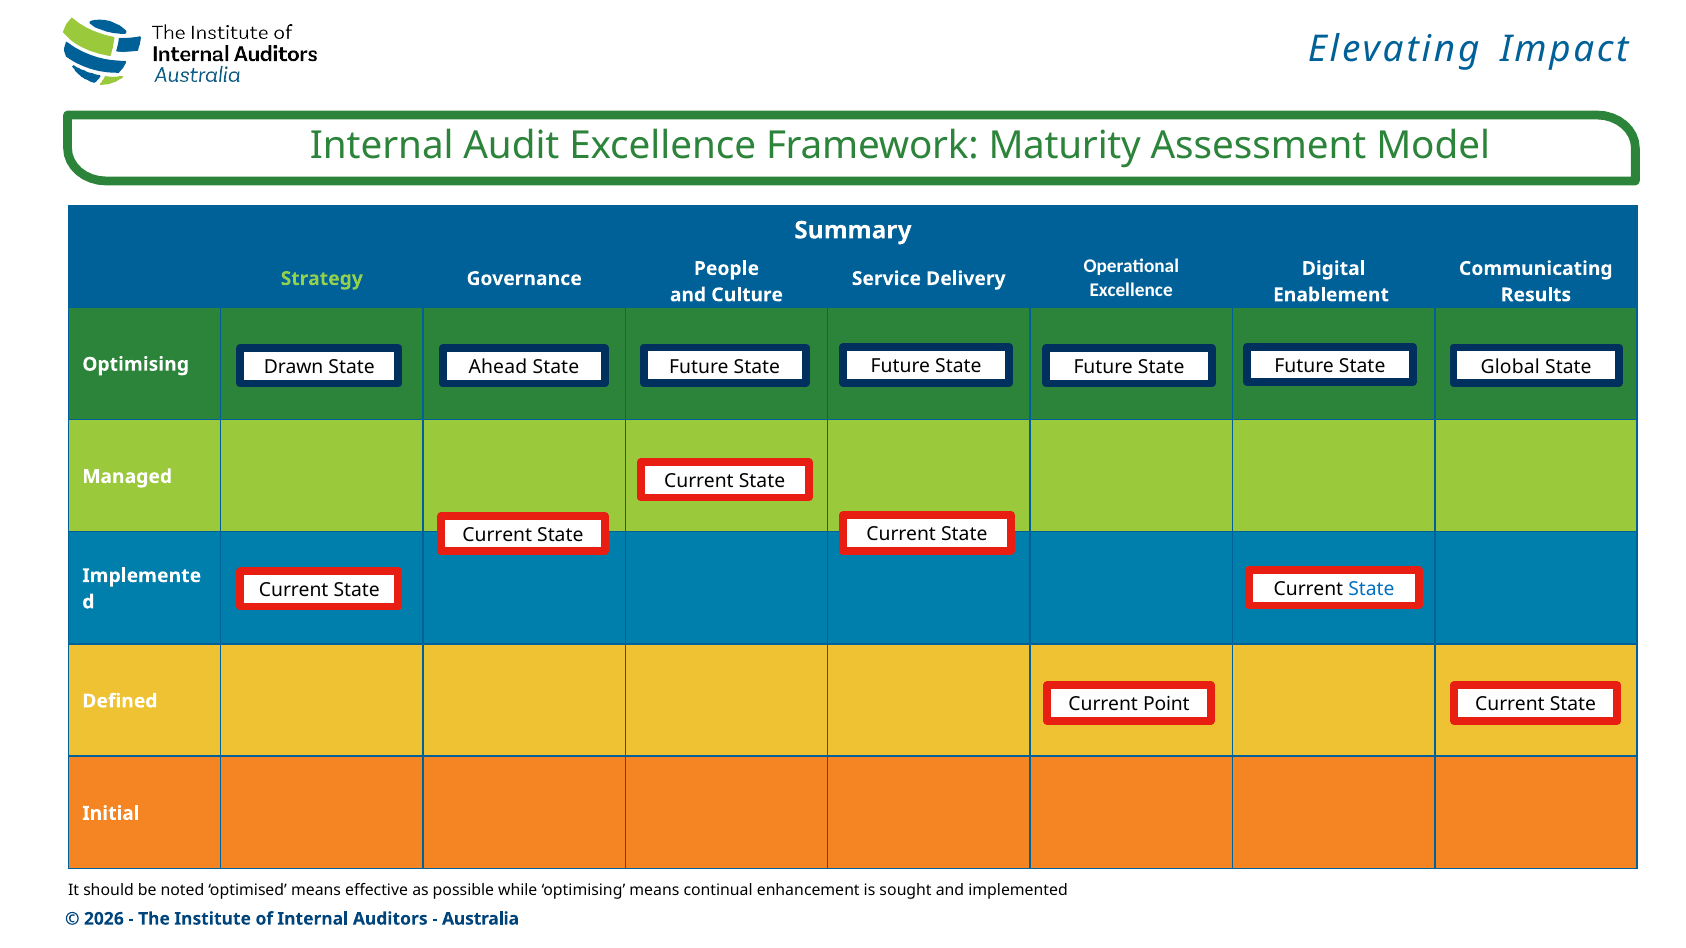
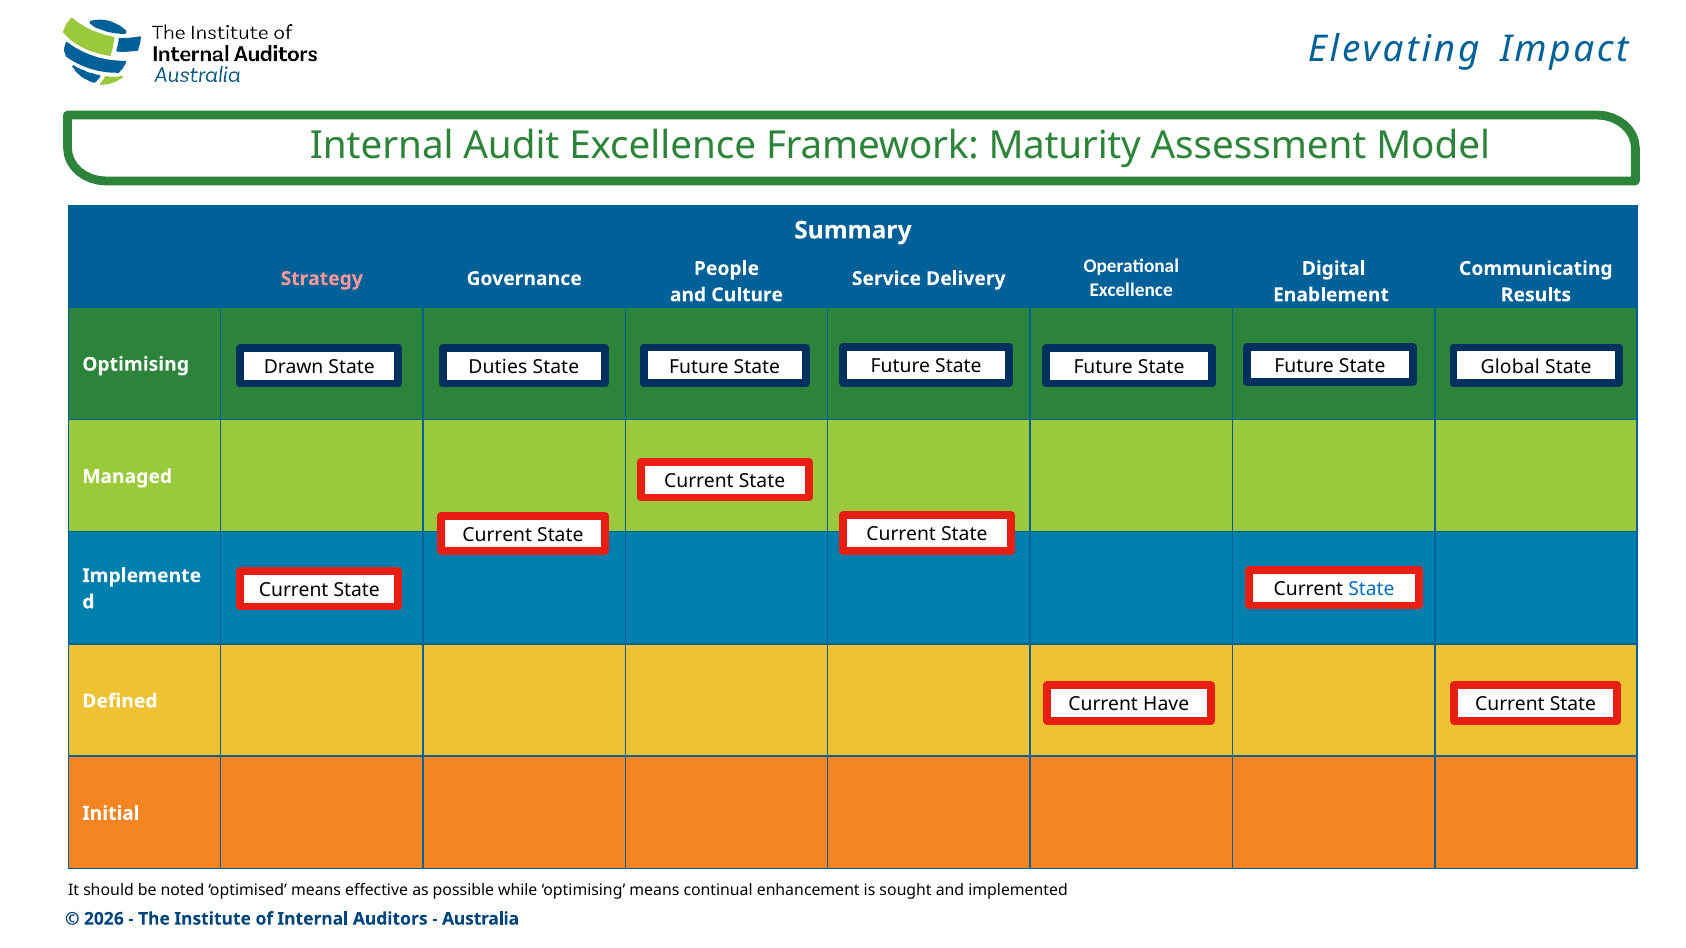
Strategy colour: light green -> pink (322, 279)
Ahead: Ahead -> Duties (498, 367)
Point: Point -> Have (1166, 705)
